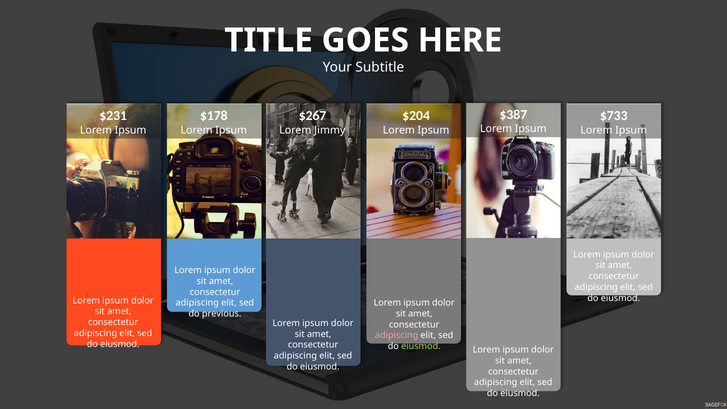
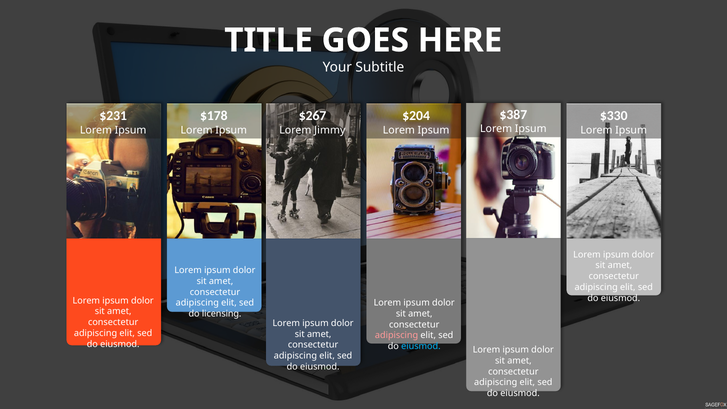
$733: $733 -> $330 (614, 116)
previous: previous -> licensing (222, 314)
eiusmod colour: light green -> light blue (421, 346)
